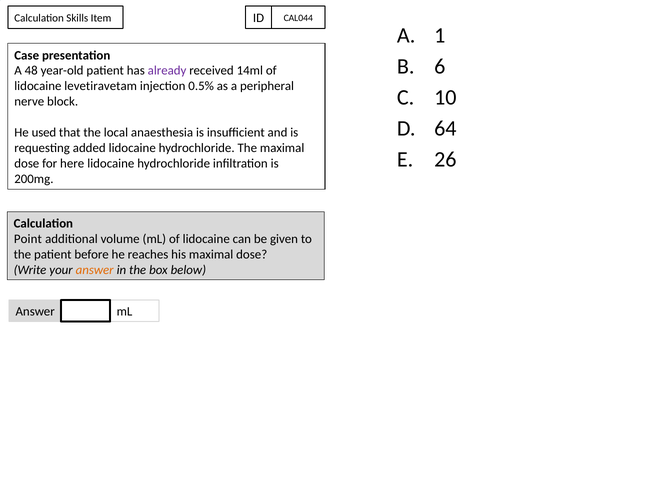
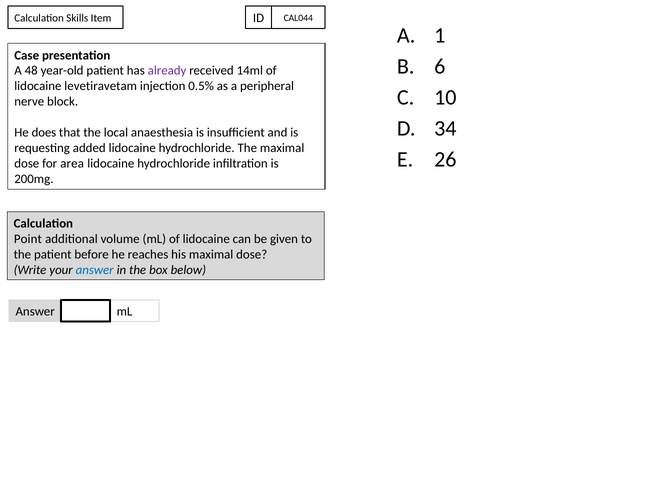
64: 64 -> 34 (445, 128)
used: used -> does (44, 132)
here: here -> area (72, 163)
answer colour: orange -> blue (95, 270)
